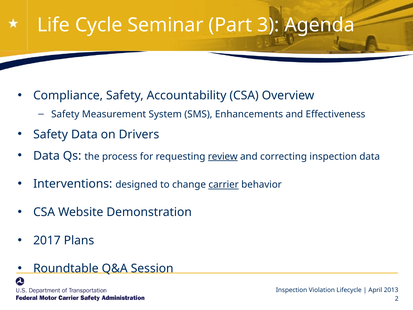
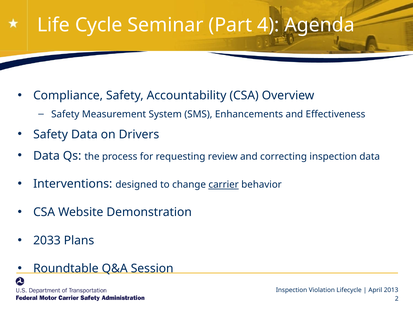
3: 3 -> 4 (268, 25)
review underline: present -> none (223, 156)
2017: 2017 -> 2033 (47, 240)
